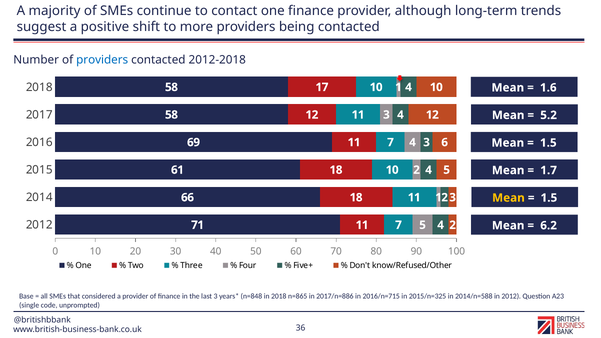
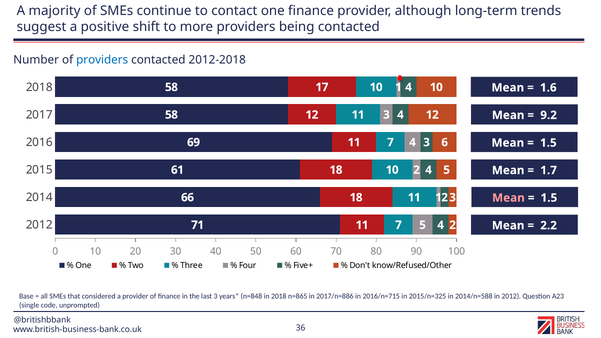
5.2: 5.2 -> 9.2 (549, 115)
Mean colour: yellow -> pink (508, 198)
6.2: 6.2 -> 2.2 (549, 226)
